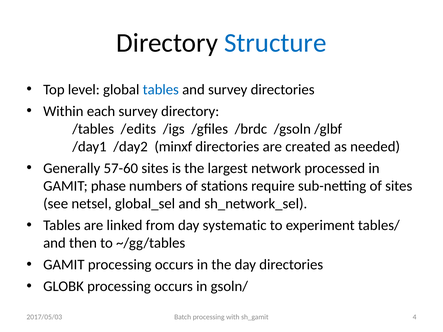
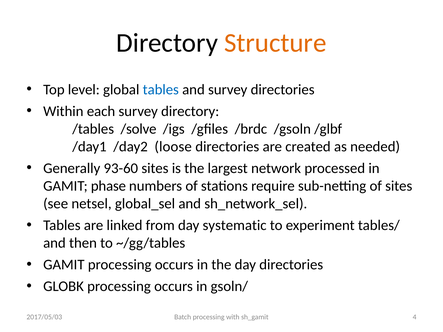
Structure colour: blue -> orange (275, 43)
/edits: /edits -> /solve (139, 129)
minxf: minxf -> loose (173, 147)
57-60: 57-60 -> 93-60 (121, 168)
